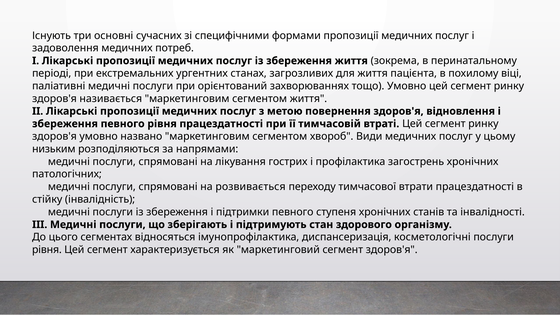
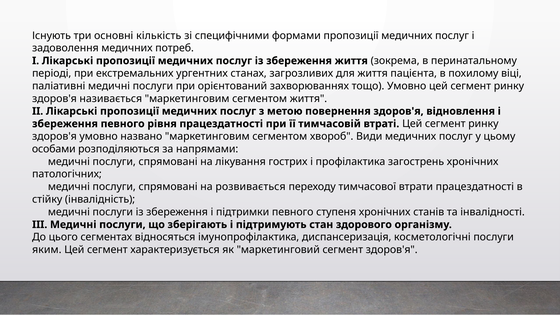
сучасних: сучасних -> кількість (159, 36)
низьким: низьким -> особами (54, 149)
рівня: рівня -> яким (47, 250)
